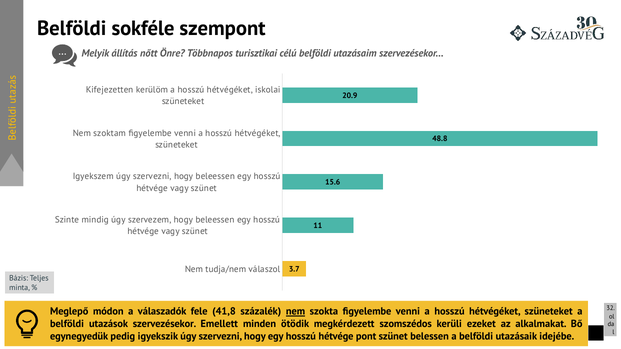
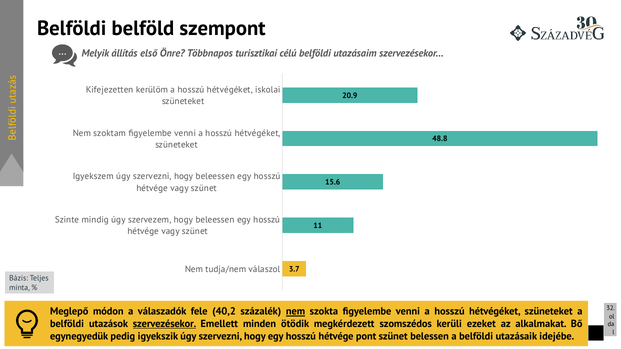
sokféle: sokféle -> belföld (143, 28)
nőtt: nőtt -> első (149, 54)
41,8: 41,8 -> 40,2 (224, 312)
szervezésekor underline: none -> present (165, 324)
